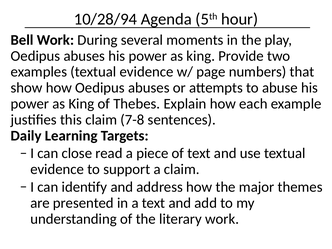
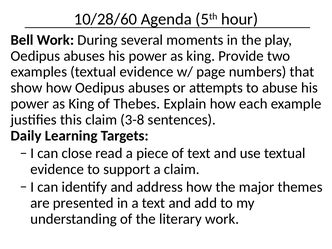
10/28/94: 10/28/94 -> 10/28/60 (105, 19)
7-8: 7-8 -> 3-8 (132, 120)
